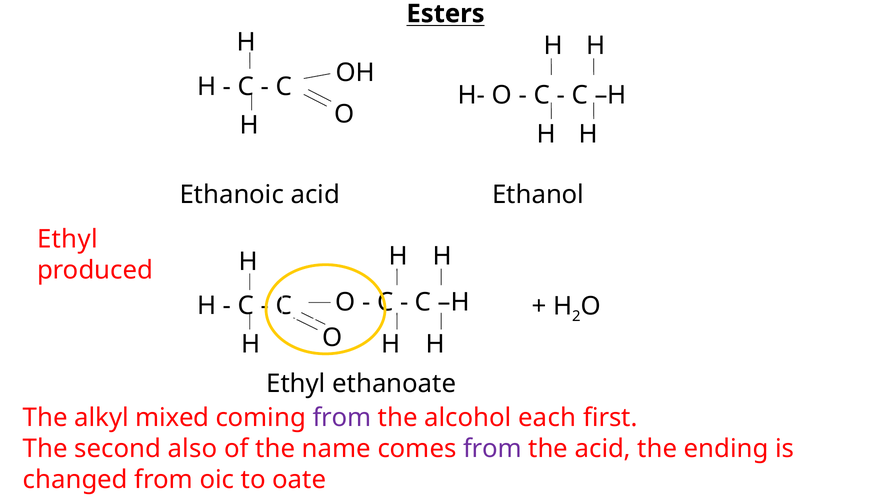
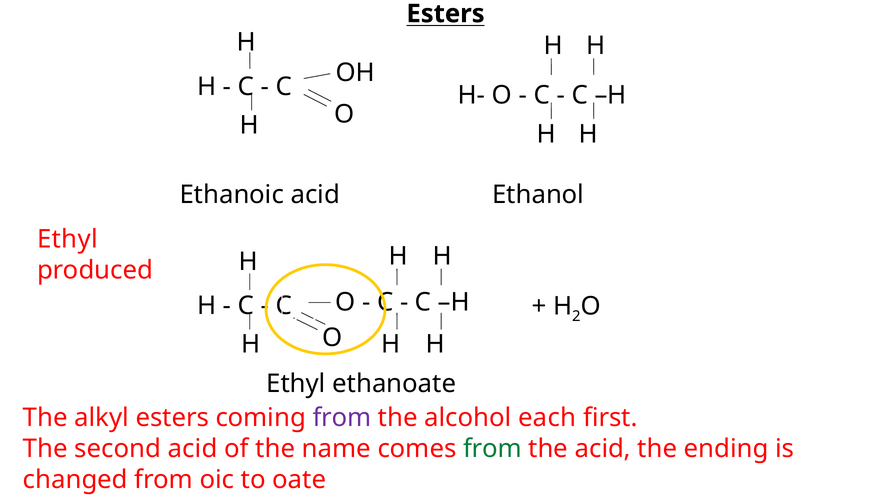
alkyl mixed: mixed -> esters (172, 418)
second also: also -> acid (193, 449)
from colour: purple -> green (492, 449)
